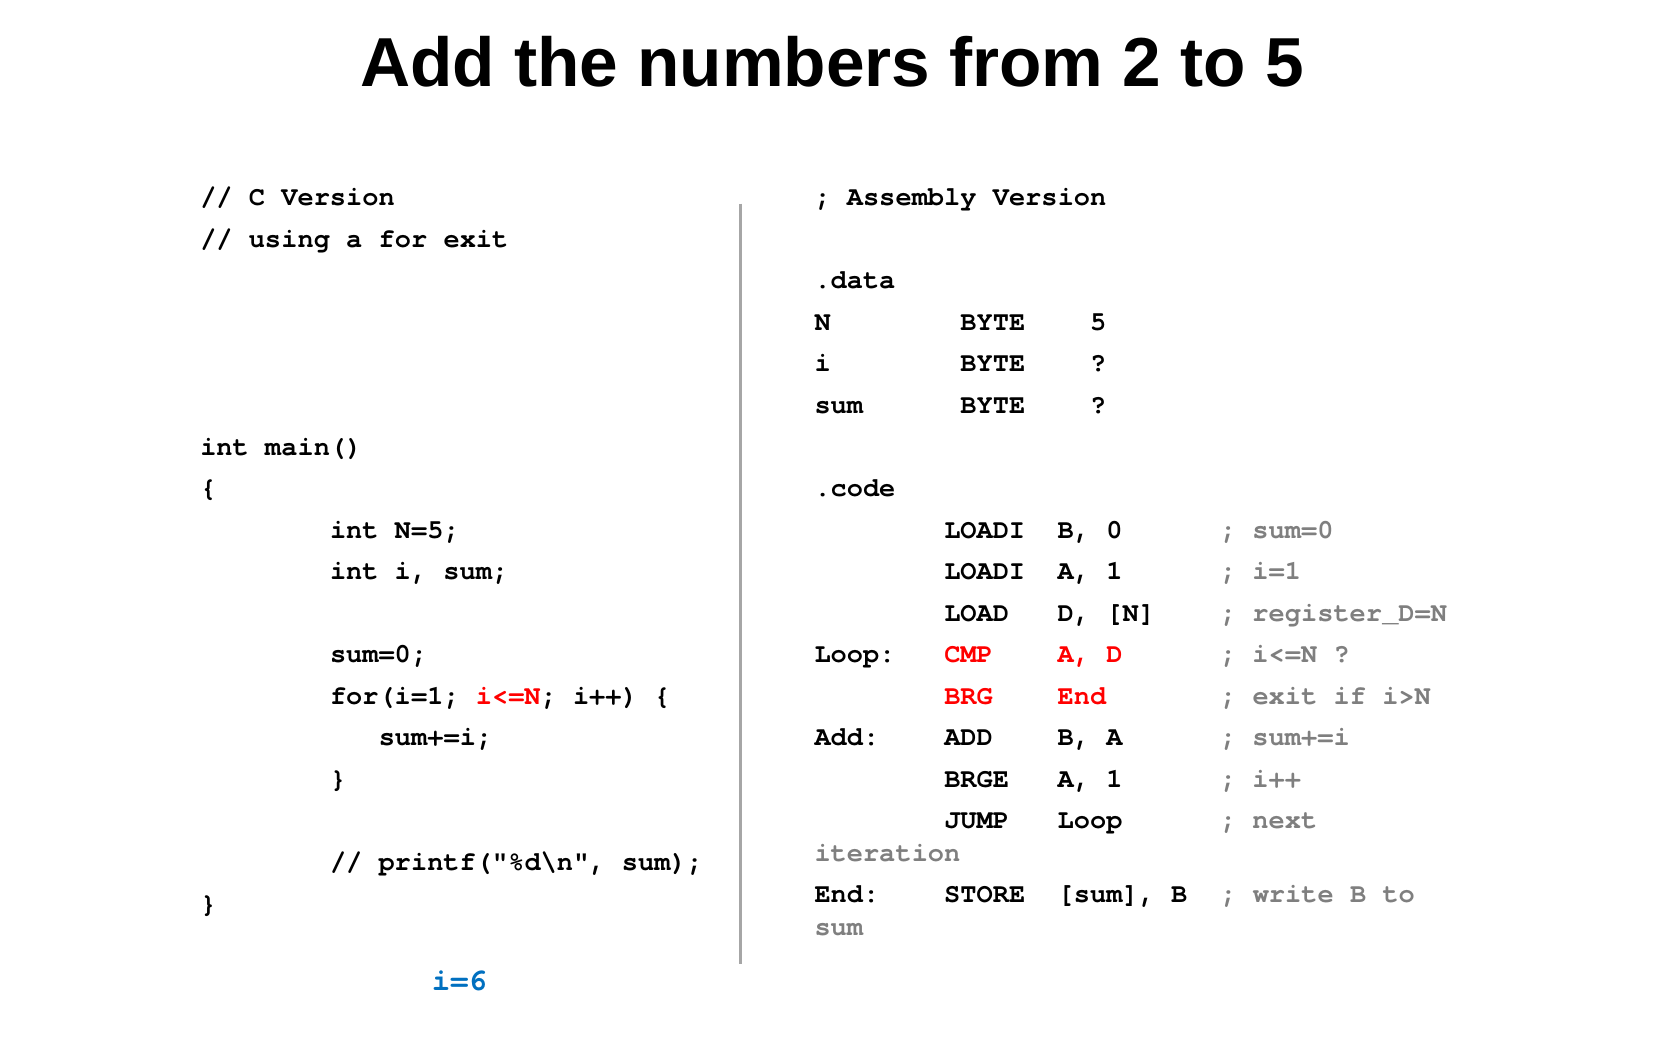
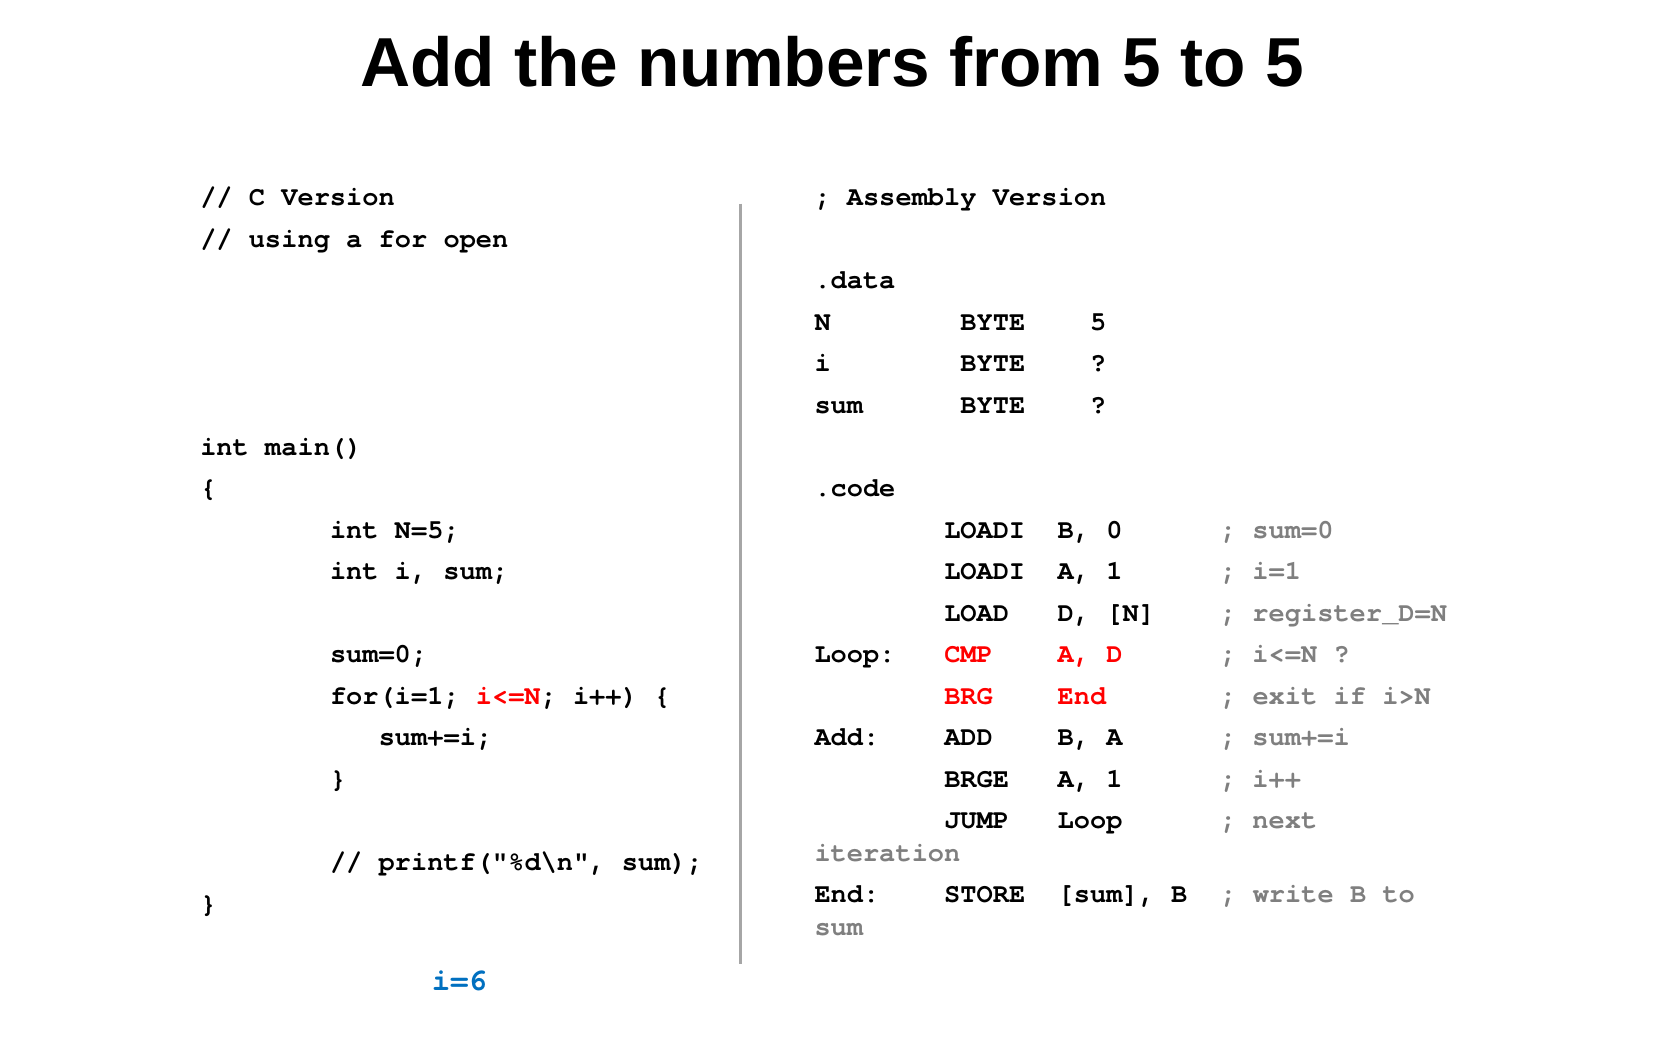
from 2: 2 -> 5 (1142, 64)
for exit: exit -> open (476, 239)
